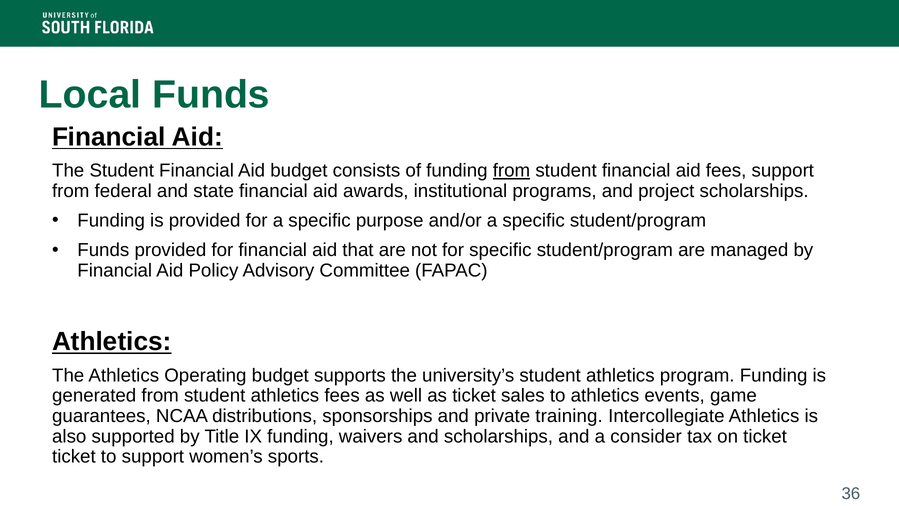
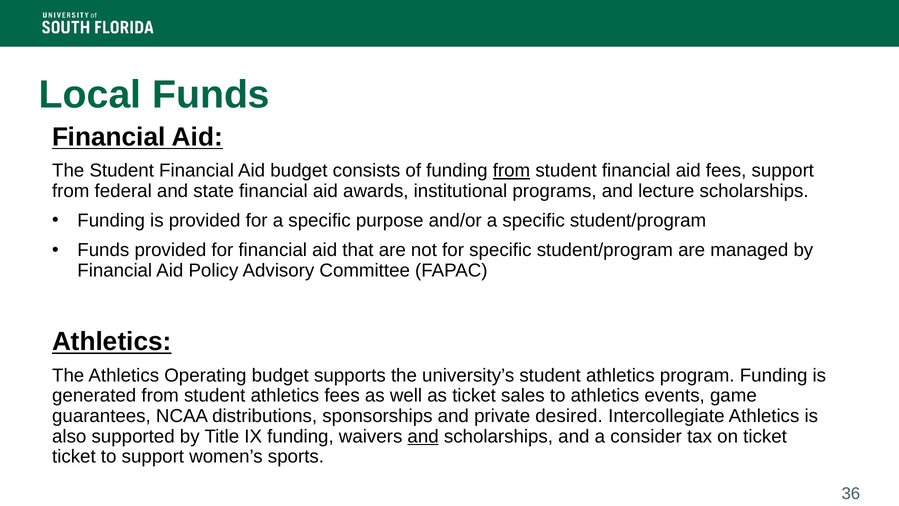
project: project -> lecture (666, 191)
training: training -> desired (569, 416)
and underline: none -> present (423, 436)
